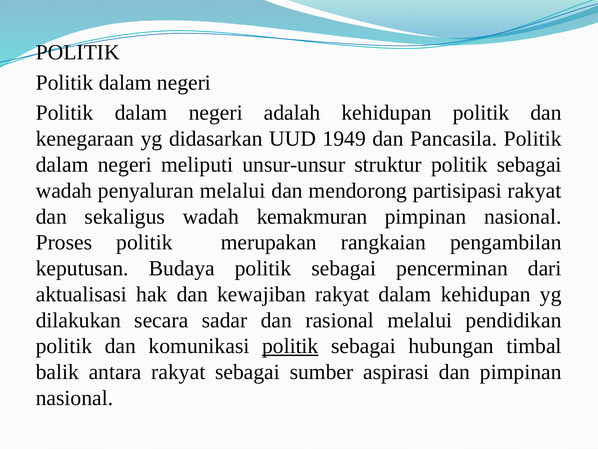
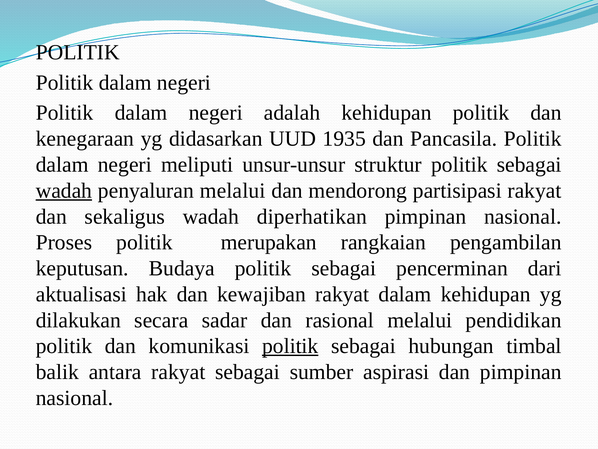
1949: 1949 -> 1935 (344, 139)
wadah underline: none -> present (64, 190)
kemakmuran: kemakmuran -> diperhatikan (312, 216)
